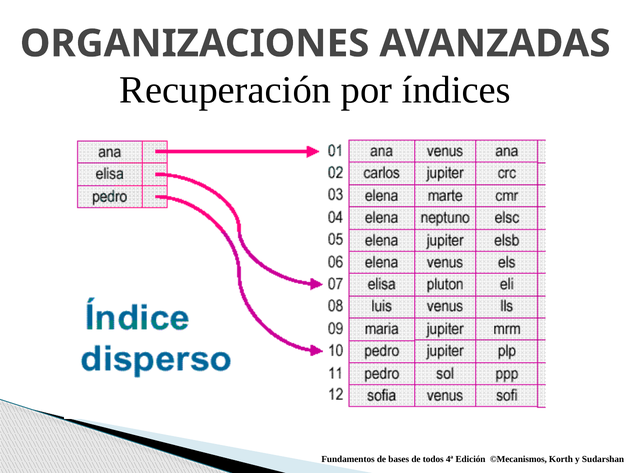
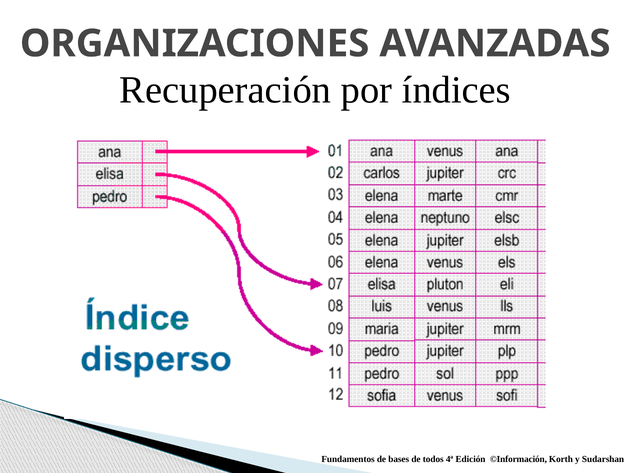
©Mecanismos: ©Mecanismos -> ©Información (518, 459)
